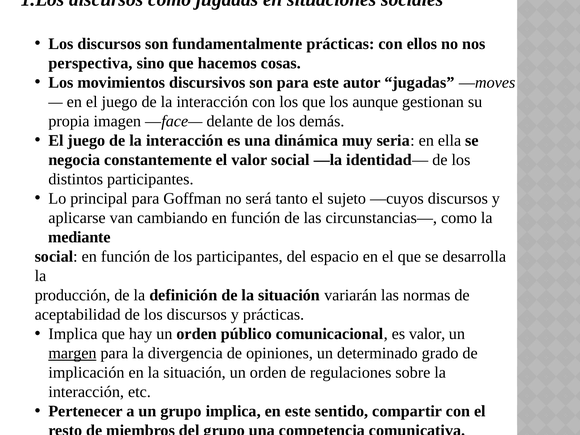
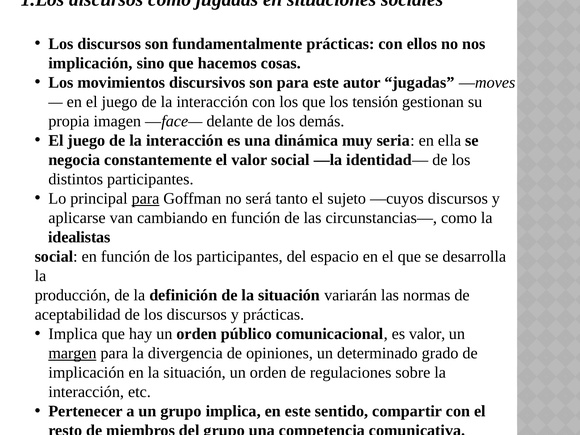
perspectiva: perspectiva -> implicación (91, 63)
aunque: aunque -> tensión (375, 102)
para underline: none -> present (145, 199)
mediante: mediante -> idealistas (79, 237)
